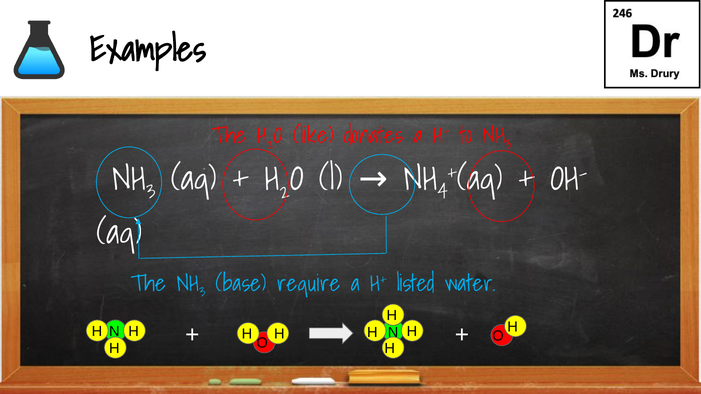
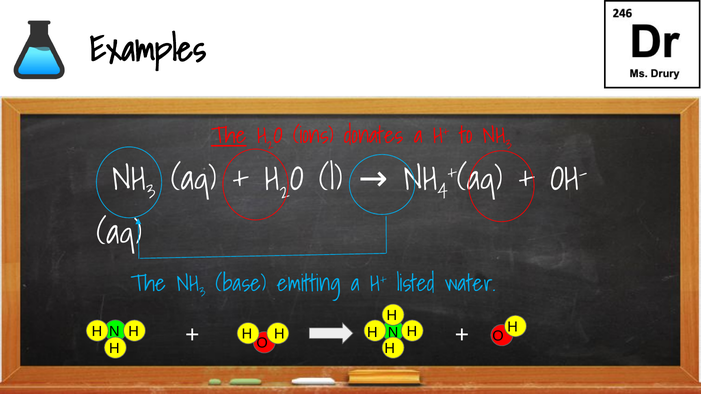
The underline: none -> present (229, 136)
like: like -> ions (314, 136)
require: require -> emitting (309, 284)
